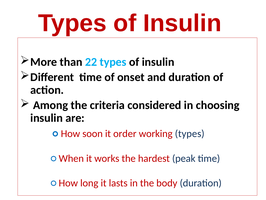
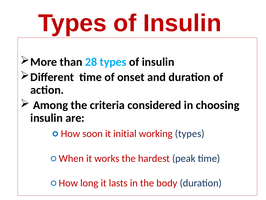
22: 22 -> 28 (91, 62)
order: order -> initial (125, 133)
